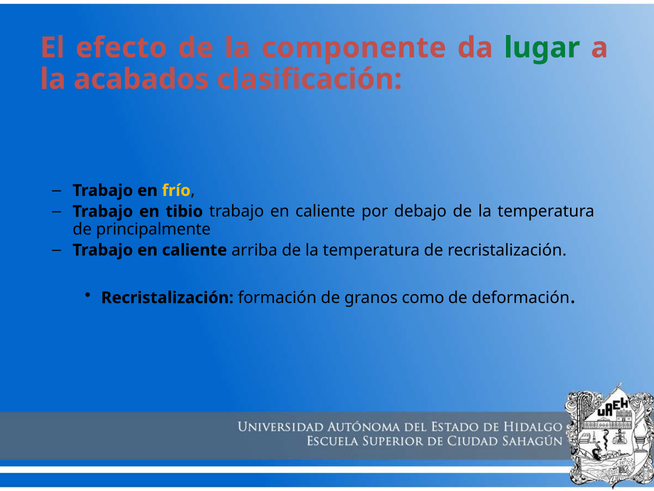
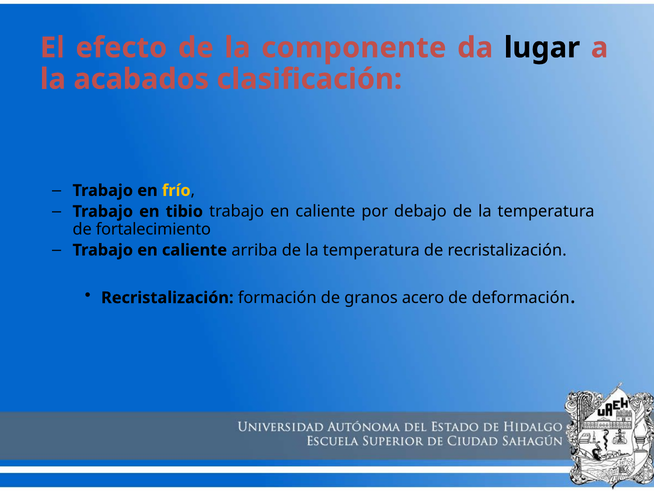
lugar colour: green -> black (542, 48)
principalmente: principalmente -> fortalecimiento (153, 229)
como: como -> acero (423, 297)
